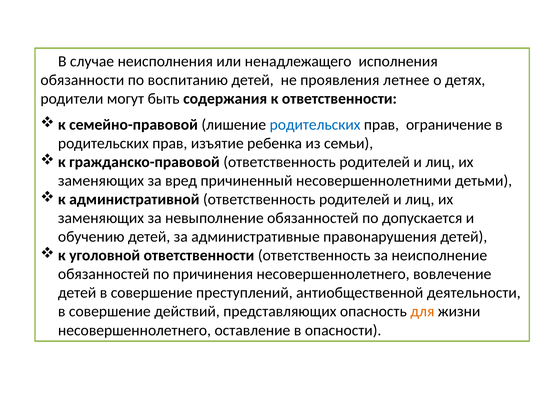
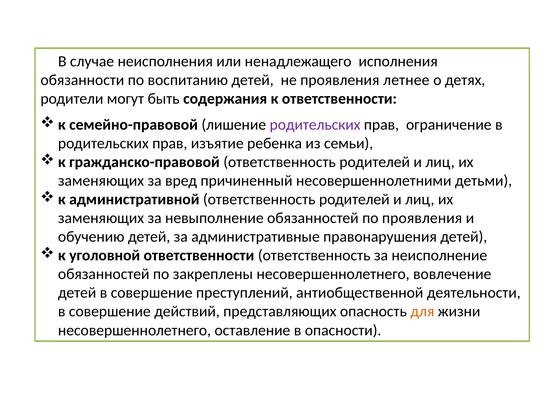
родительских colour: blue -> purple (315, 125)
по допускается: допускается -> проявления (422, 218)
причинения: причинения -> закреплены (213, 274)
